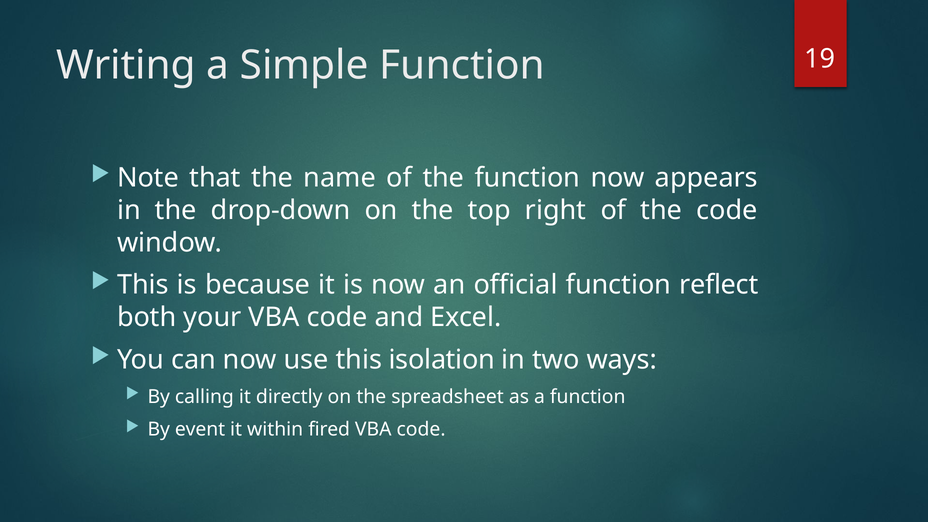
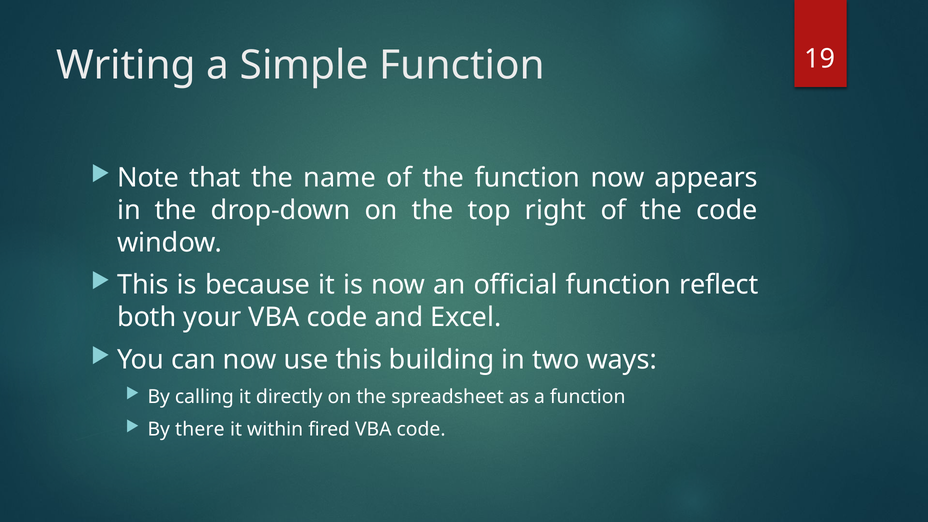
isolation: isolation -> building (442, 360)
event: event -> there (200, 430)
